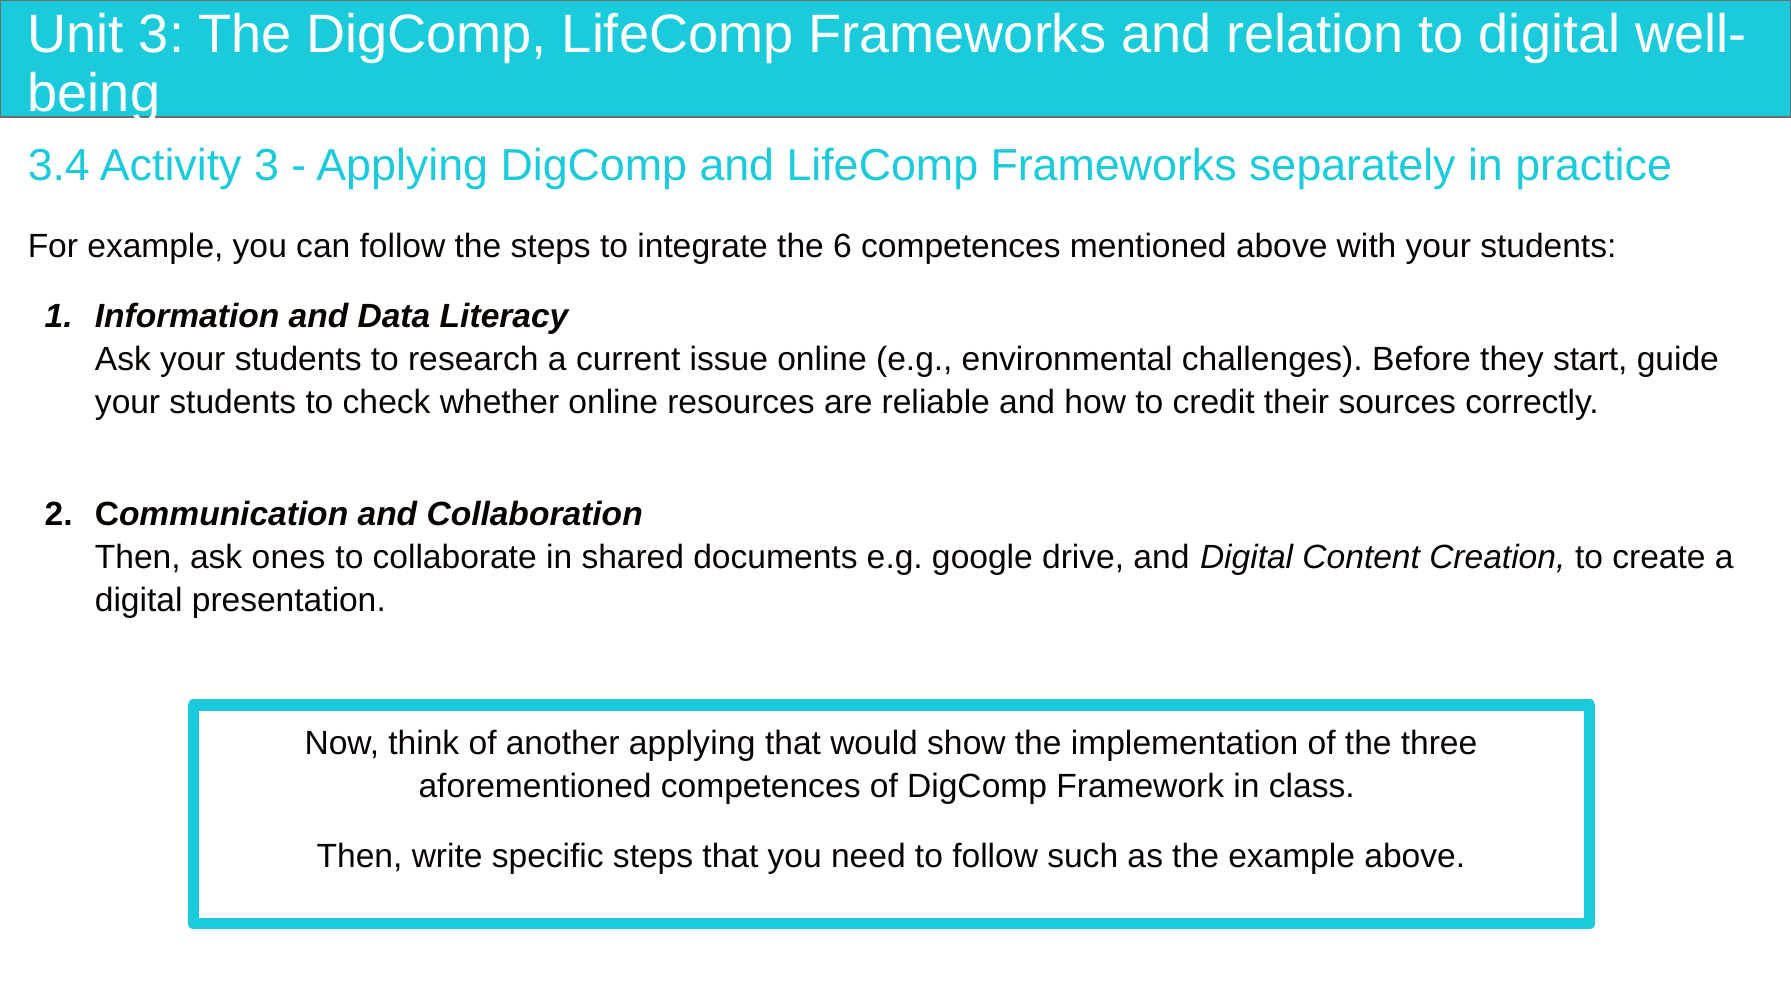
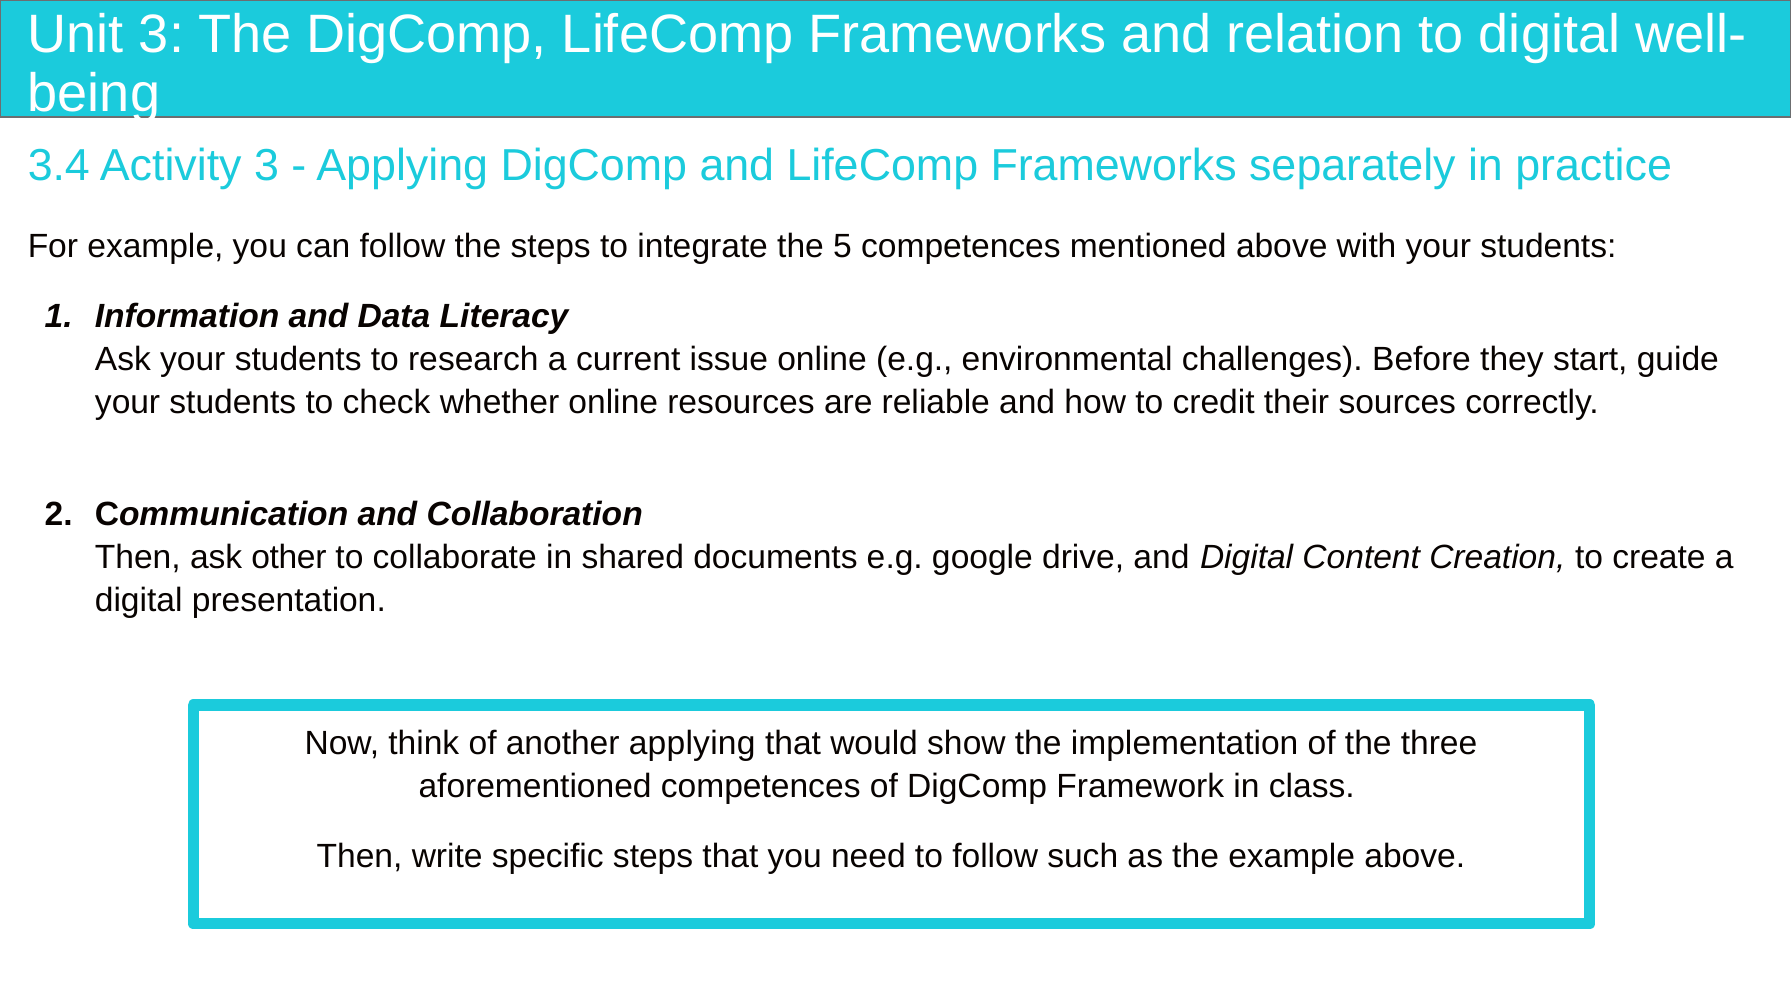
6: 6 -> 5 (842, 247)
ones: ones -> other (289, 558)
